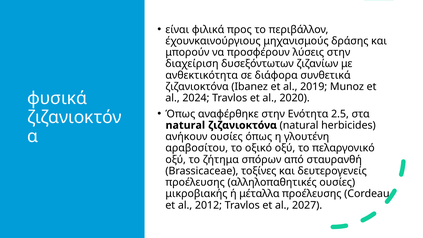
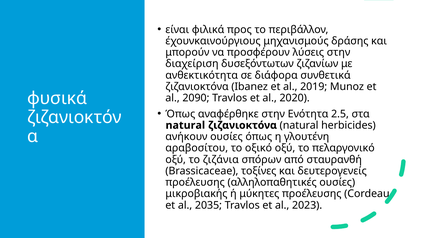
2024: 2024 -> 2090 (196, 98)
ζήτημα: ζήτημα -> ζιζάνια (221, 160)
μέταλλα: μέταλλα -> μύκητες (259, 194)
2012: 2012 -> 2035 (208, 205)
2027: 2027 -> 2023 (307, 205)
